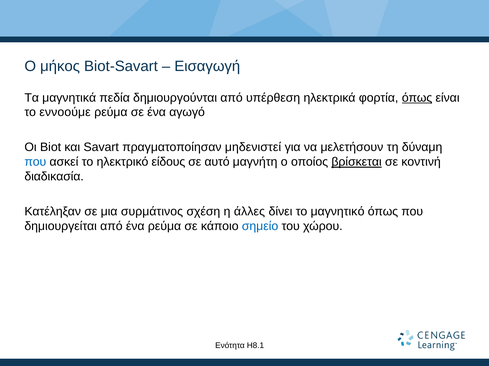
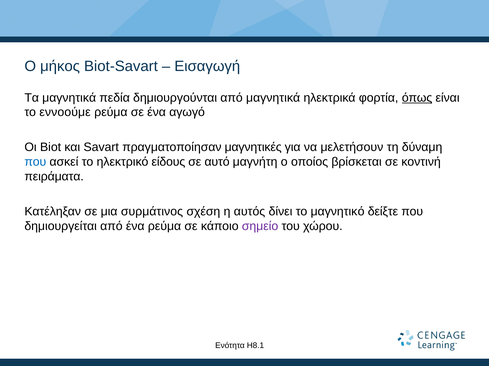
από υπέρθεση: υπέρθεση -> μαγνητικά (273, 98)
μηδενιστεί: μηδενιστεί -> μαγνητικές (253, 148)
βρίσκεται underline: present -> none (357, 162)
διαδικασία: διαδικασία -> πειράματα (54, 177)
άλλες: άλλες -> αυτός (250, 212)
μαγνητικό όπως: όπως -> δείξτε (383, 212)
σημείο colour: blue -> purple (260, 227)
